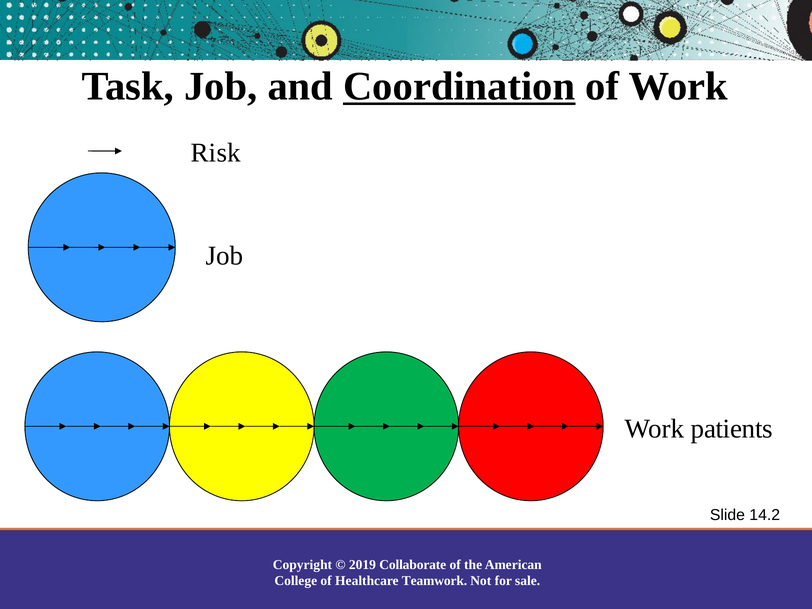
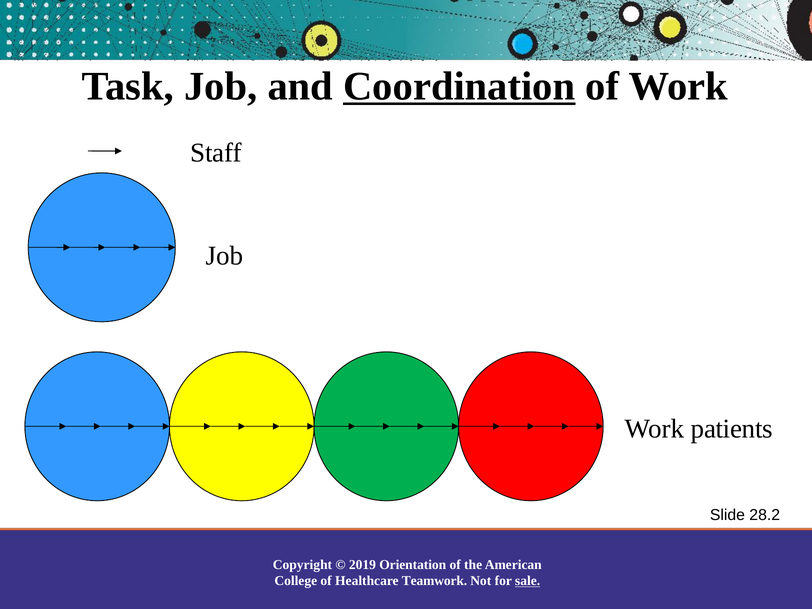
Risk: Risk -> Staff (216, 153)
14.2: 14.2 -> 28.2 (765, 515)
Collaborate: Collaborate -> Orientation (413, 565)
sale underline: none -> present (528, 581)
